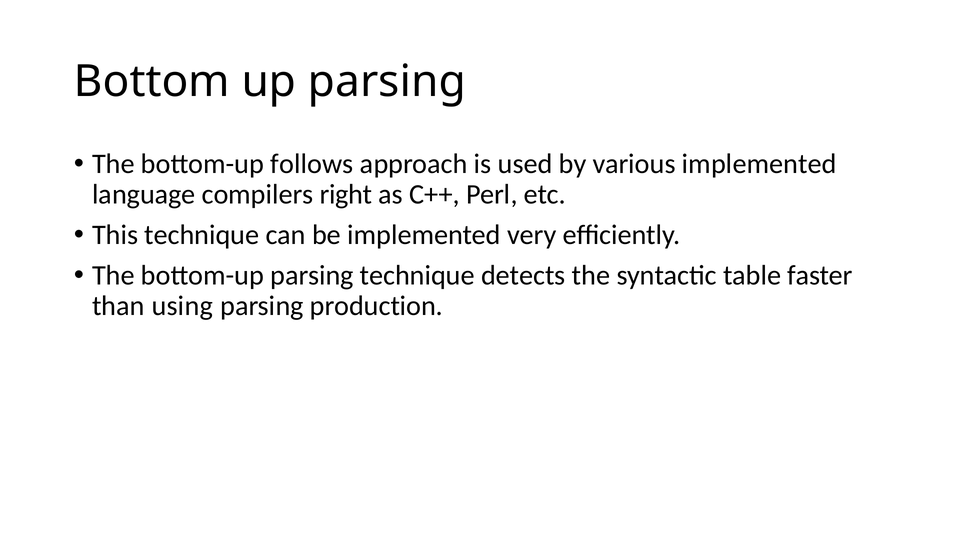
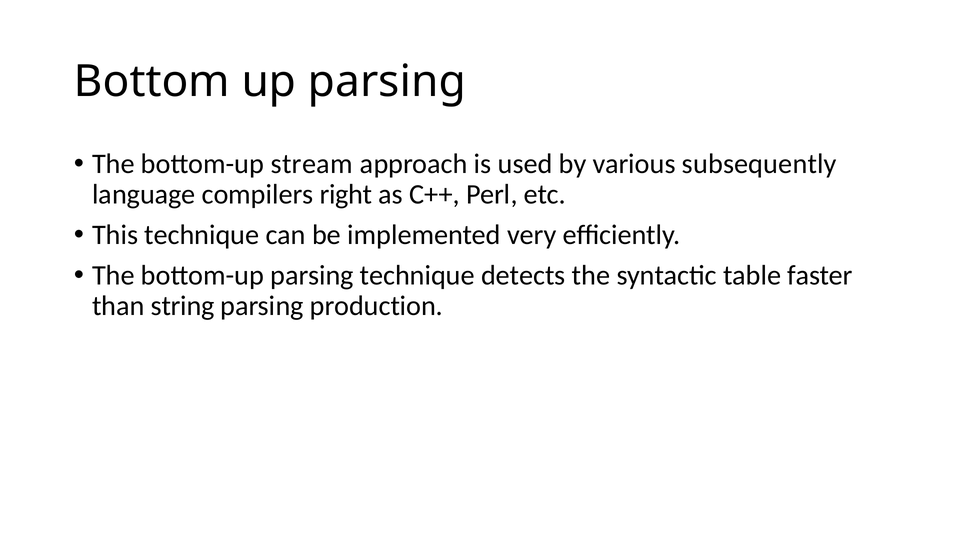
follows: follows -> stream (312, 164)
various implemented: implemented -> subsequently (759, 164)
using: using -> string (183, 306)
